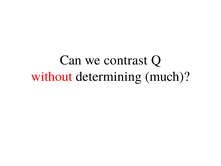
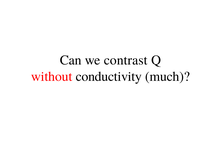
determining: determining -> conductivity (109, 76)
